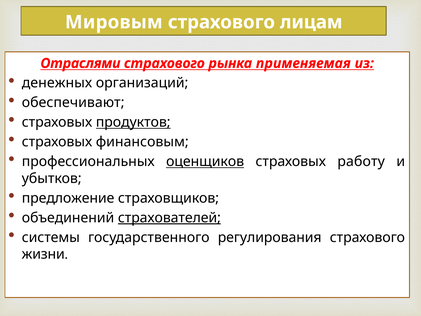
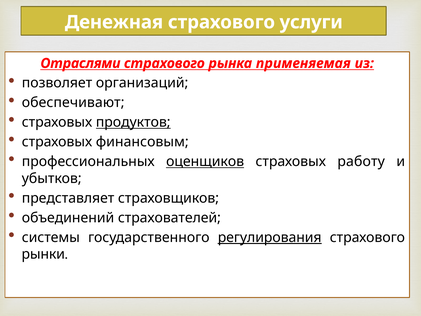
Мировым: Мировым -> Денежная (114, 22)
лицам: лицам -> услуги (311, 22)
денежных: денежных -> позволяет (57, 83)
предложение: предложение -> представляет (68, 198)
страхователей underline: present -> none (169, 218)
регулирования underline: none -> present (270, 237)
жизни: жизни -> рынки (43, 254)
